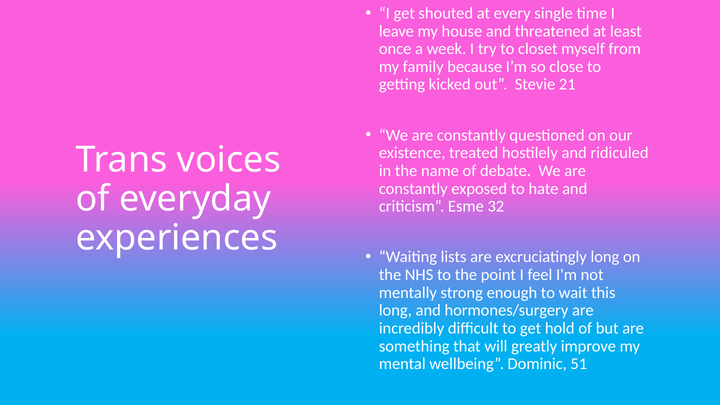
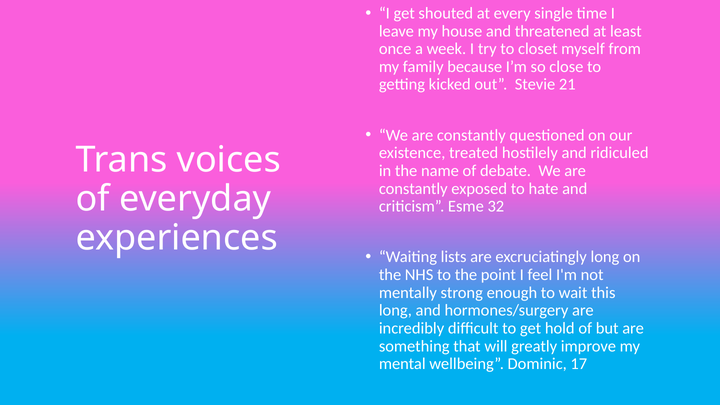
51: 51 -> 17 (579, 364)
